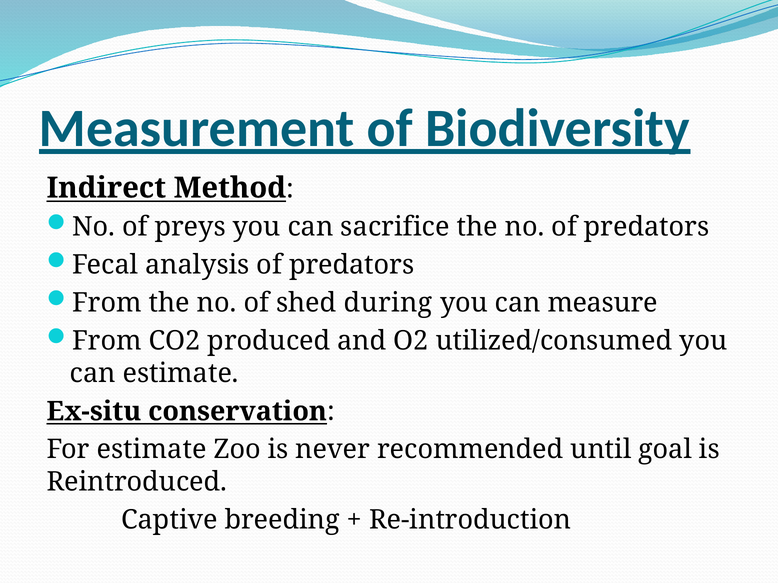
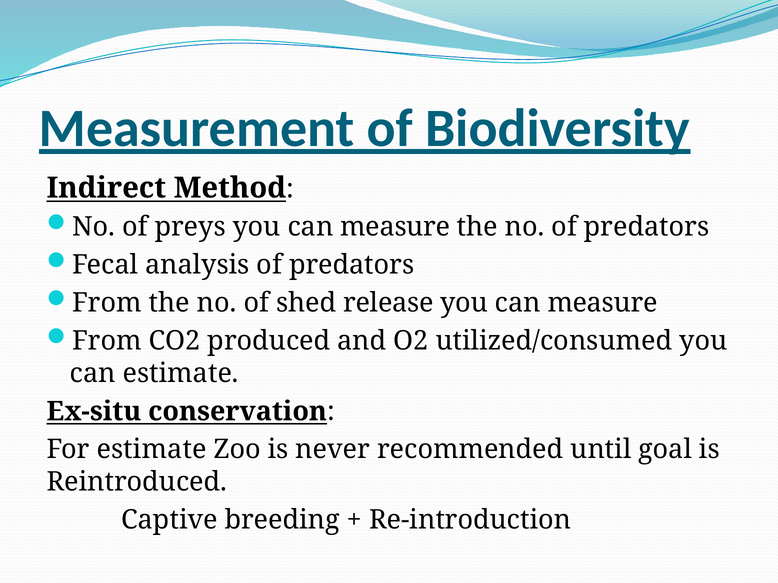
preys you can sacrifice: sacrifice -> measure (395, 227)
during: during -> release (388, 303)
